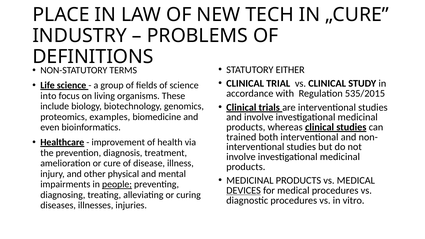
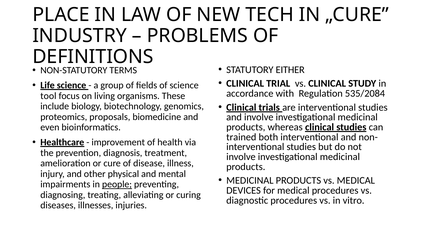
535/2015: 535/2015 -> 535/2084 (365, 94)
into: into -> tool (48, 96)
examples: examples -> proposals (110, 117)
DEVICES underline: present -> none (244, 190)
